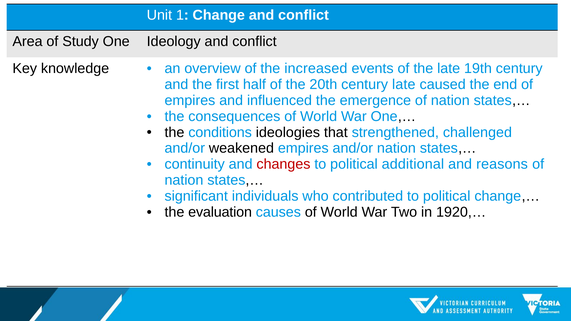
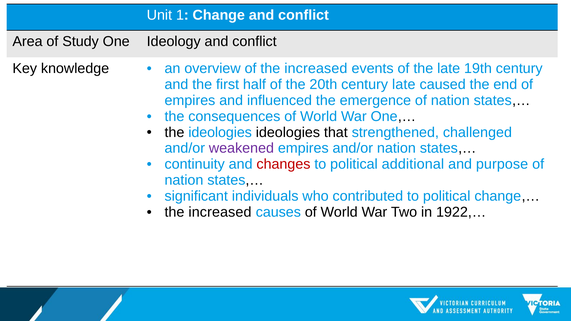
the conditions: conditions -> ideologies (220, 132)
weakened colour: black -> purple (241, 148)
reasons: reasons -> purpose (502, 164)
evaluation: evaluation -> increased (220, 212)
1920,…: 1920,… -> 1922,… (461, 212)
